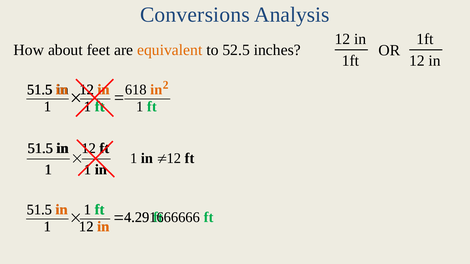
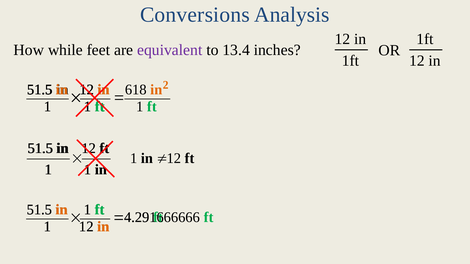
about: about -> while (65, 50)
equivalent colour: orange -> purple (170, 50)
52.5: 52.5 -> 13.4 (236, 50)
